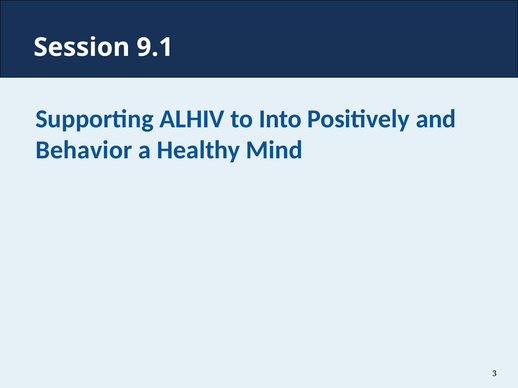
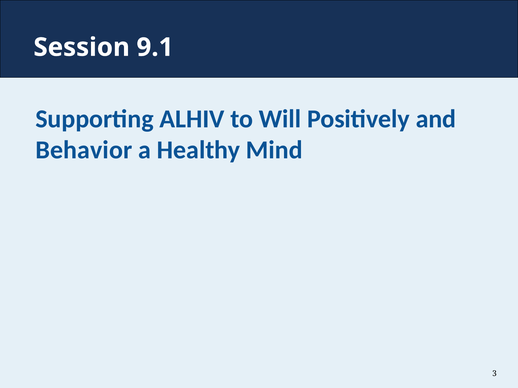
Into: Into -> Will (280, 119)
